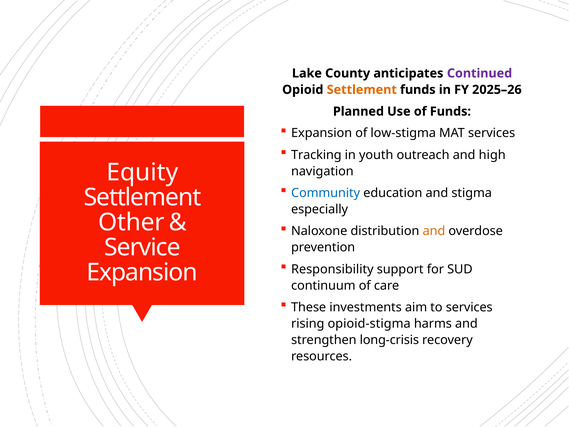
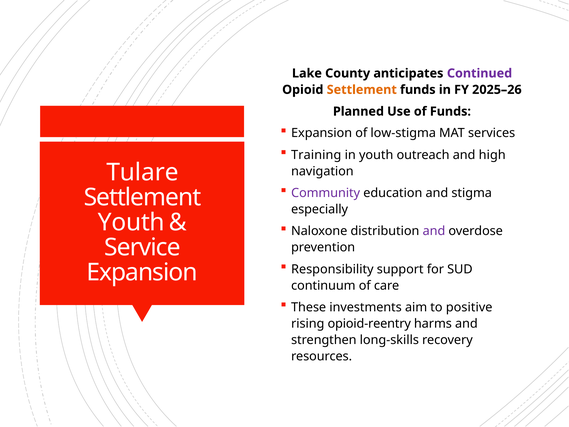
Tracking: Tracking -> Training (316, 155)
Equity: Equity -> Tulare (142, 172)
Community colour: blue -> purple (326, 193)
Other: Other -> Youth (131, 222)
and colour: orange -> purple (434, 231)
to services: services -> positive (469, 307)
opioid-stigma: opioid-stigma -> opioid-reentry (369, 323)
long-crisis: long-crisis -> long-skills (389, 340)
